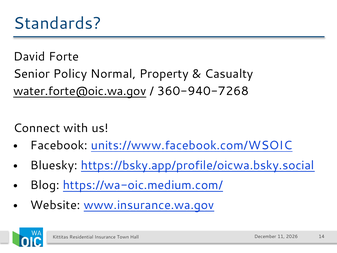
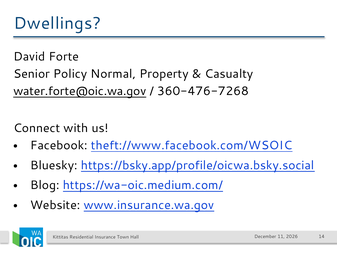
Standards: Standards -> Dwellings (57, 23)
360-940-7268: 360-940-7268 -> 360-476-7268 (203, 91)
units://www.facebook.com/WSOIC: units://www.facebook.com/WSOIC -> theft://www.facebook.com/WSOIC (192, 145)
